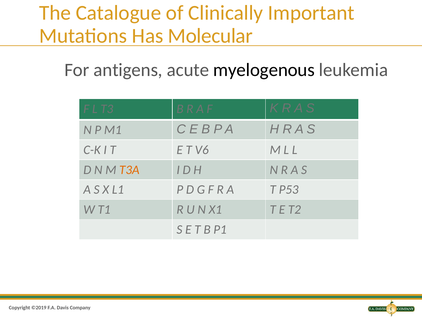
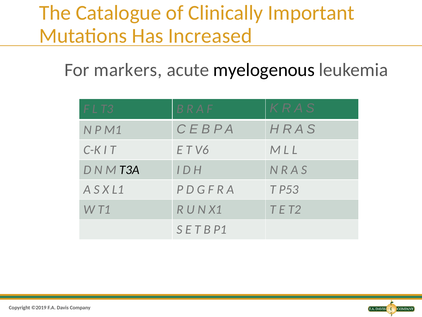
Molecular: Molecular -> Increased (210, 36)
antigens: antigens -> markers (128, 70)
T3A colour: orange -> black (129, 170)
